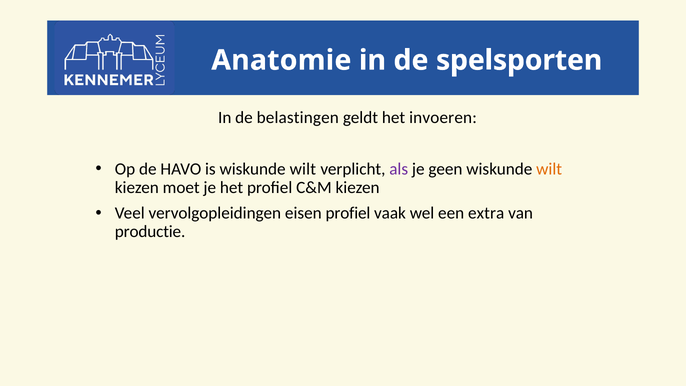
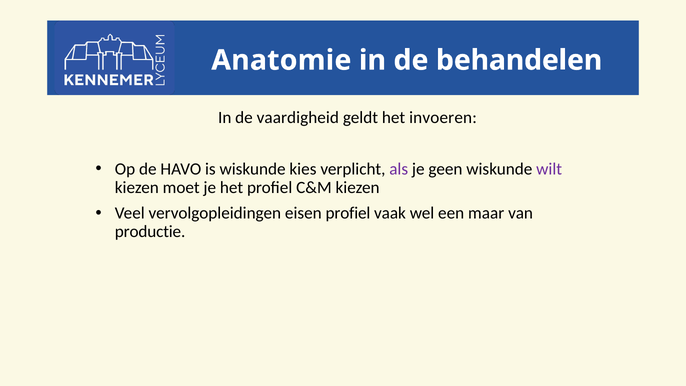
spelsporten: spelsporten -> behandelen (519, 60)
belastingen: belastingen -> vaardigheid (298, 118)
is wiskunde wilt: wilt -> kies (303, 169)
wilt colour: orange -> purple (549, 169)
extra: extra -> maar (486, 213)
